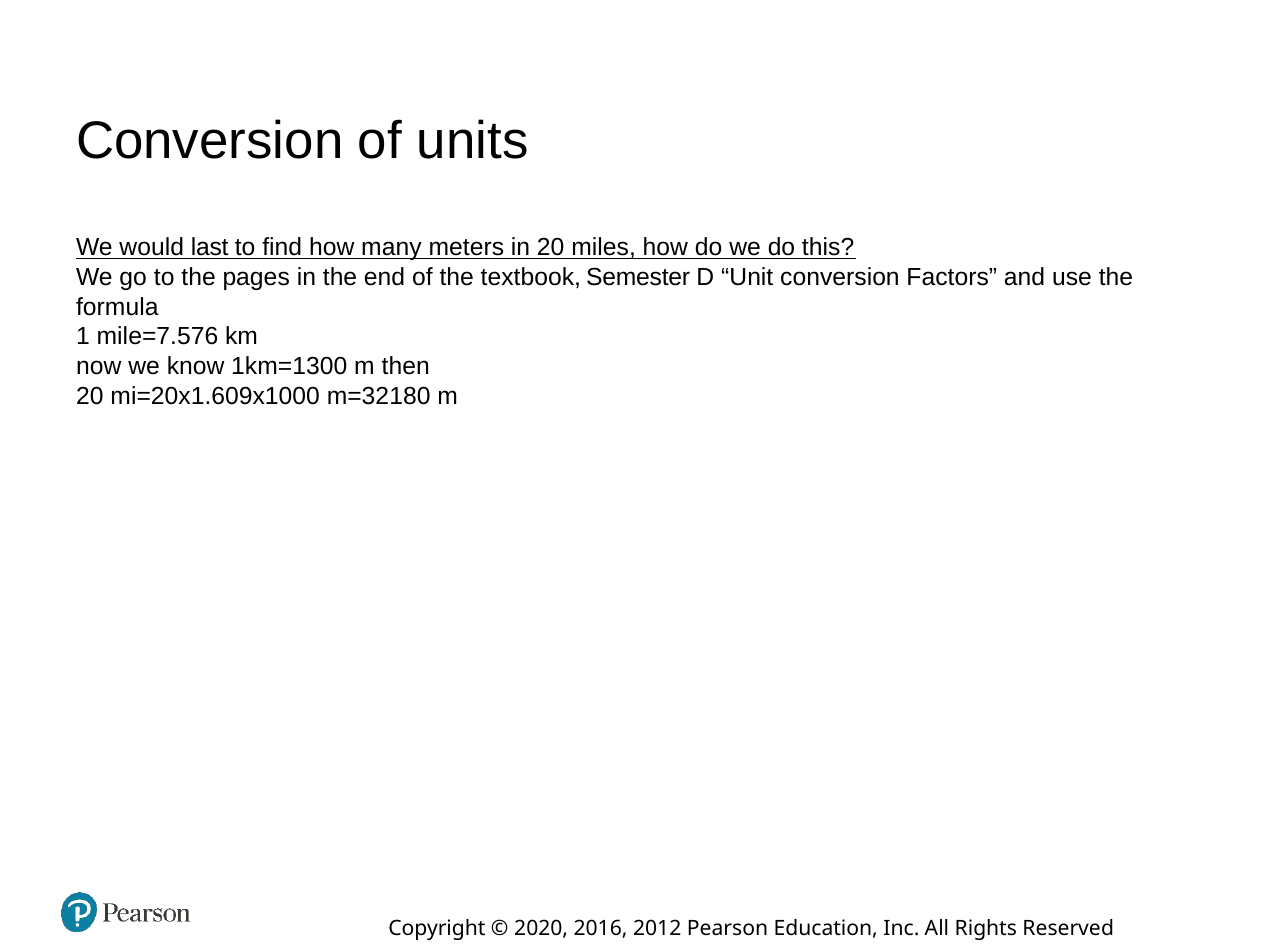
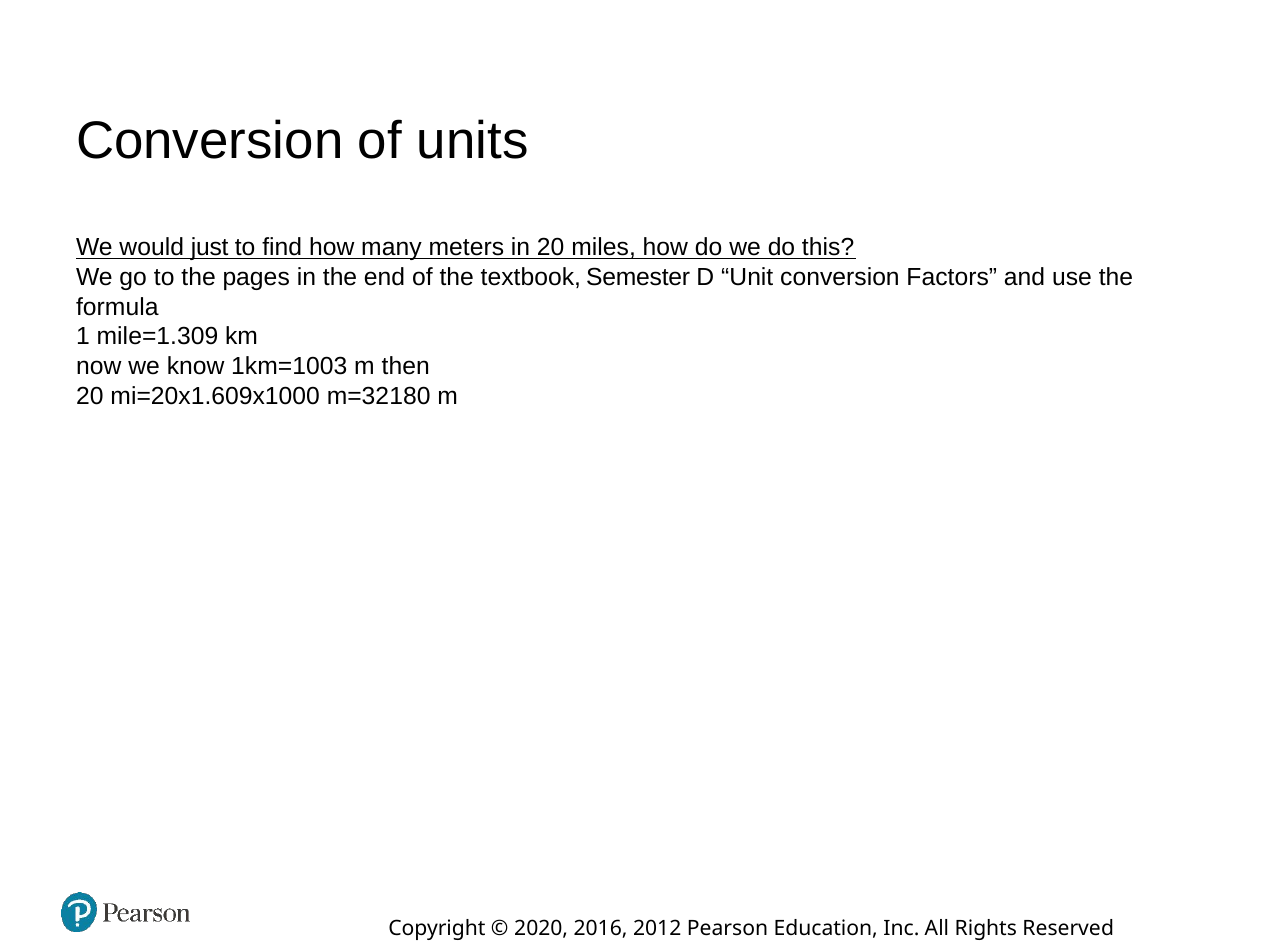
last: last -> just (210, 248)
mile=7.576: mile=7.576 -> mile=1.309 (157, 337)
1km=1300: 1km=1300 -> 1km=1003 (289, 366)
